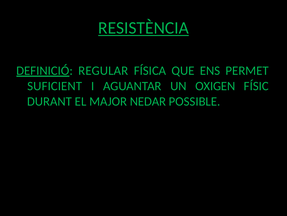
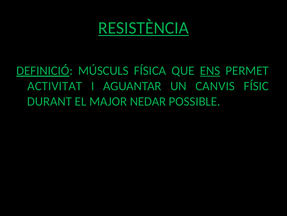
REGULAR: REGULAR -> MÚSCULS (103, 71)
ENS underline: none -> present (210, 71)
SUFICIENT: SUFICIENT -> ACTIVITAT (55, 86)
OXIGEN: OXIGEN -> CANVIS (215, 86)
